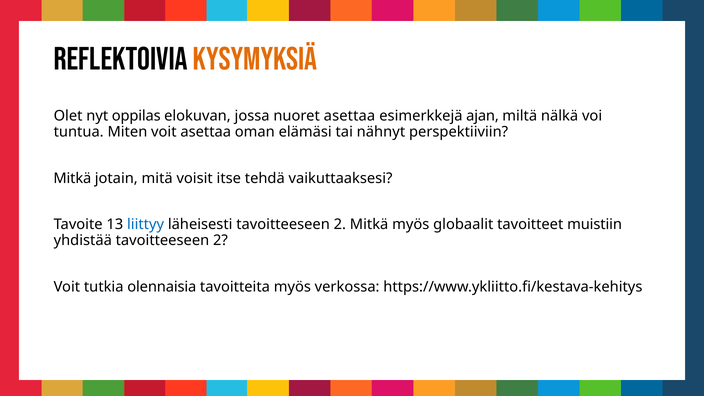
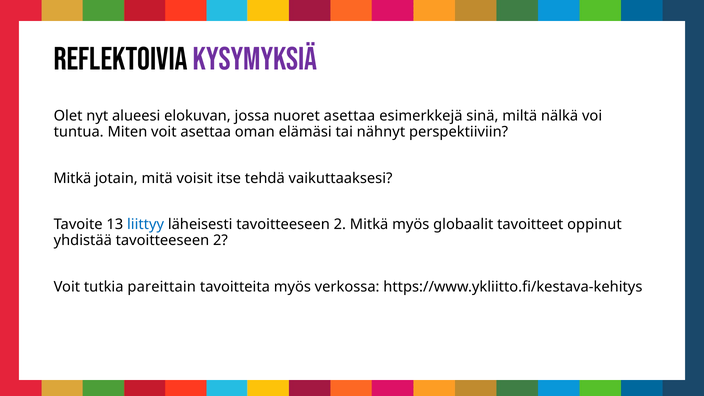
kysymyksiä colour: orange -> purple (255, 59)
oppilas: oppilas -> alueesi (136, 116)
ajan: ajan -> sinä (482, 116)
muistiin: muistiin -> oppinut (594, 225)
olennaisia: olennaisia -> pareittain (162, 287)
